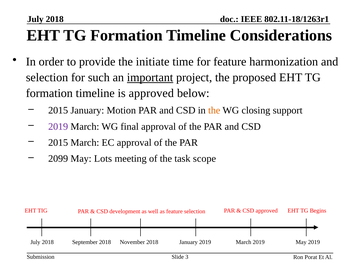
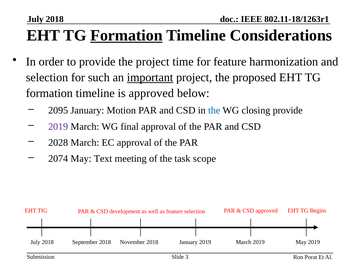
Formation underline: none -> present (126, 35)
the initiate: initiate -> project (153, 62)
2015: 2015 -> 2095 (58, 110)
the colour: orange -> blue (214, 110)
closing support: support -> provide (288, 110)
2015: 2015 -> 2028 (58, 142)
2099: 2099 -> 2074 (58, 159)
Lots: Lots -> Text (103, 159)
